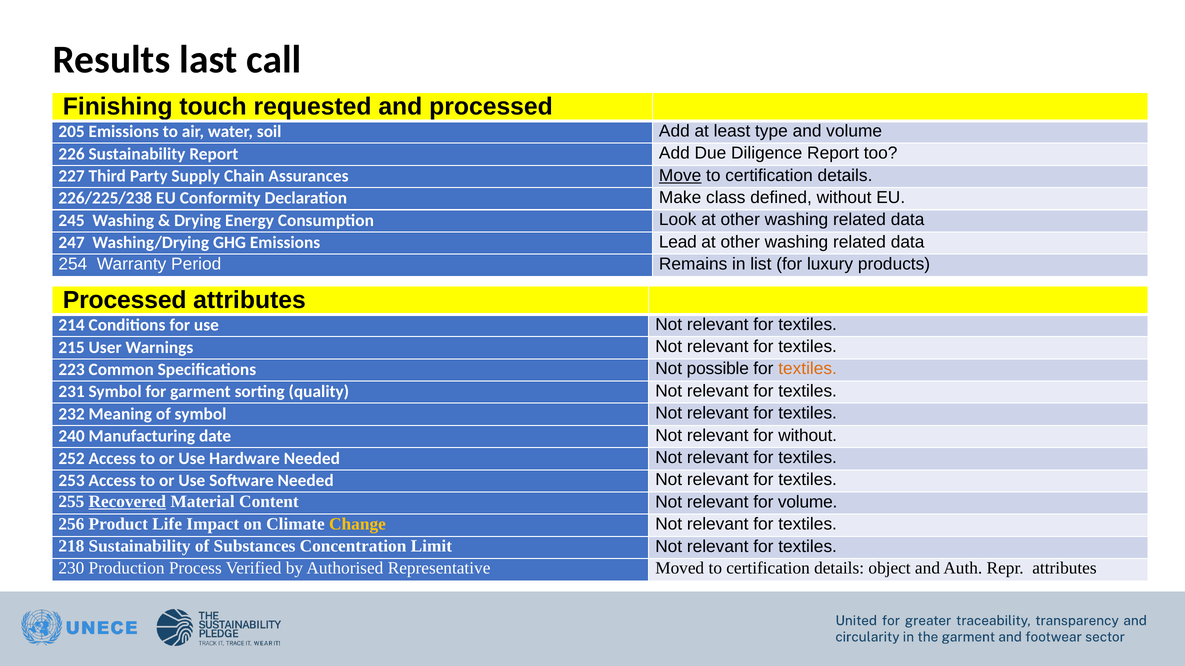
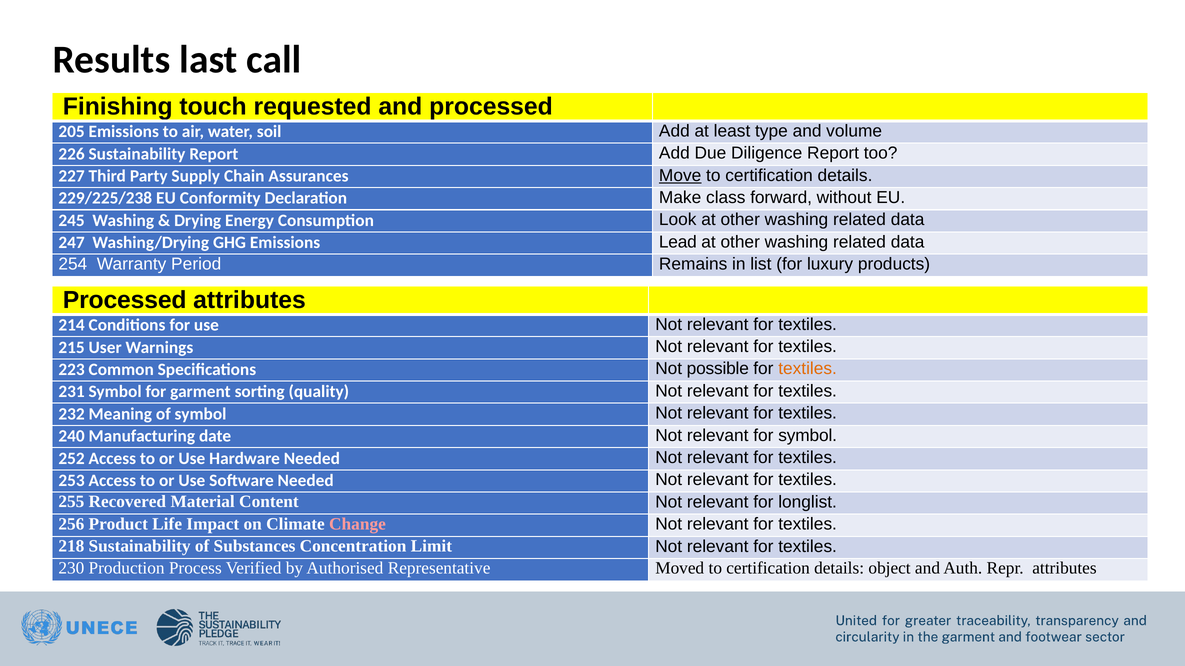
226/225/238: 226/225/238 -> 229/225/238 (105, 198)
defined: defined -> forward (781, 198)
for without: without -> symbol (808, 436)
Recovered underline: present -> none (127, 502)
for volume: volume -> longlist (808, 502)
Change colour: yellow -> pink (357, 524)
